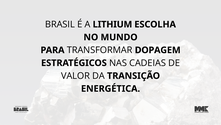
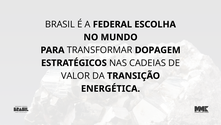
LITHIUM: LITHIUM -> FEDERAL (112, 24)
